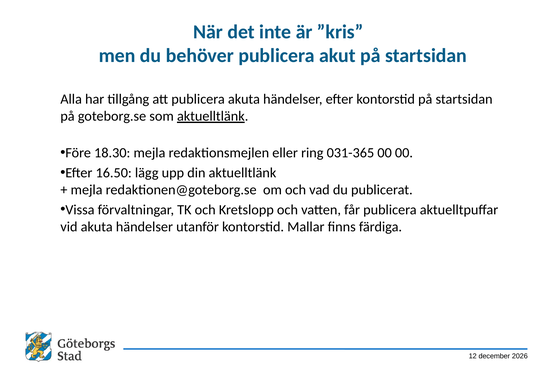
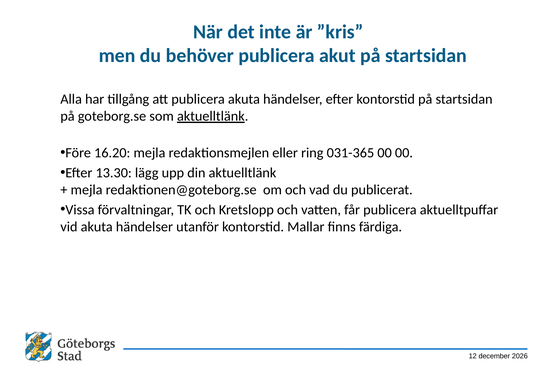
18.30: 18.30 -> 16.20 (112, 153)
16.50: 16.50 -> 13.30 (114, 173)
